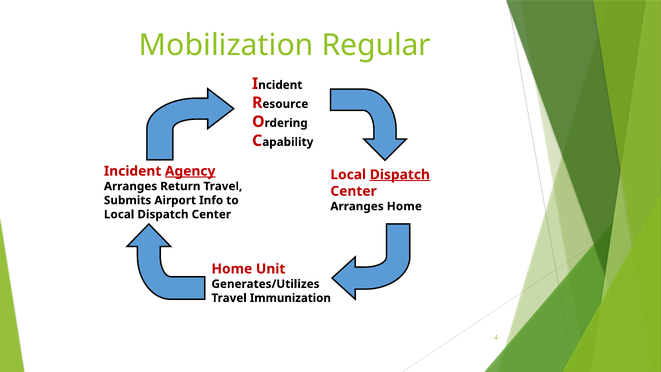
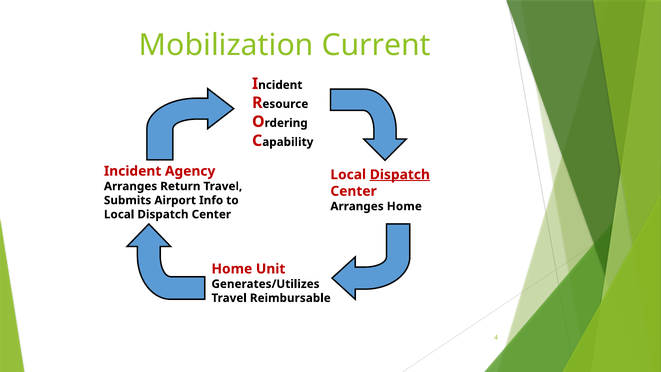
Regular: Regular -> Current (376, 45)
Agency underline: present -> none (190, 171)
Immunization: Immunization -> Reimbursable (290, 298)
